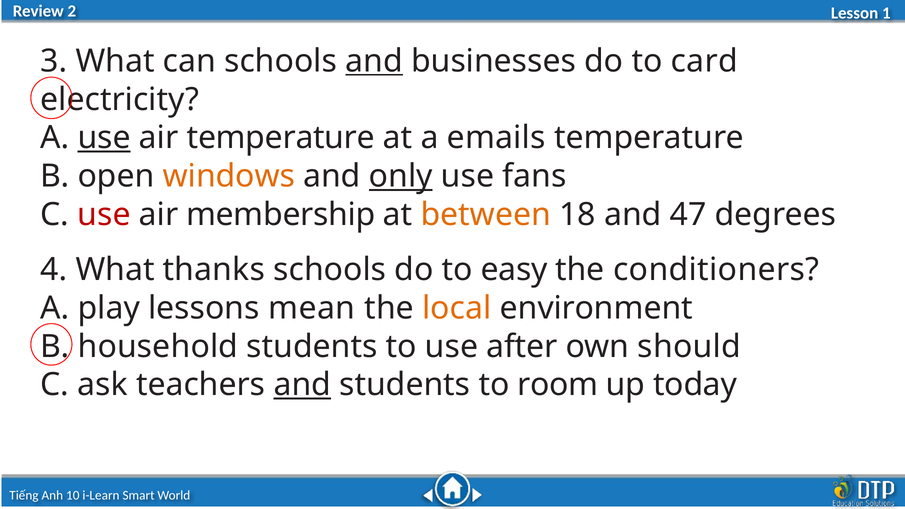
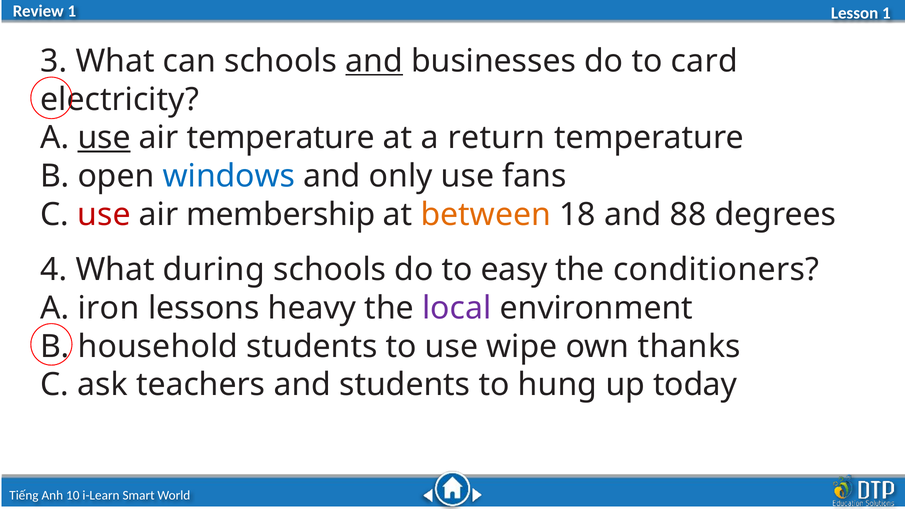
2: 2 -> 1 (72, 11)
emails: emails -> return (496, 138)
windows colour: orange -> blue (229, 176)
only underline: present -> none (401, 176)
47: 47 -> 88 (688, 215)
thanks: thanks -> during (214, 270)
play: play -> iron (109, 308)
mean: mean -> heavy (312, 308)
local colour: orange -> purple (457, 308)
after: after -> wipe (522, 346)
should: should -> thanks (689, 346)
and underline: present -> none (302, 385)
room: room -> hung (557, 385)
